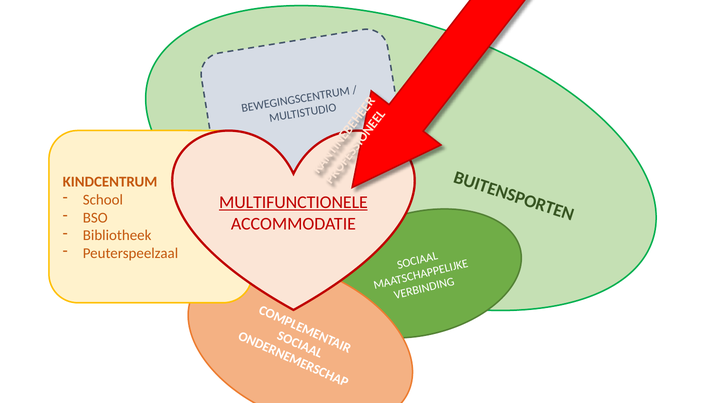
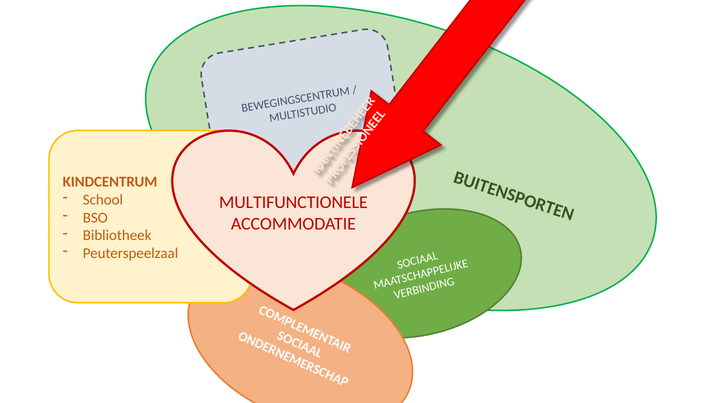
MULTIFUNCTIONELE underline: present -> none (293, 202)
